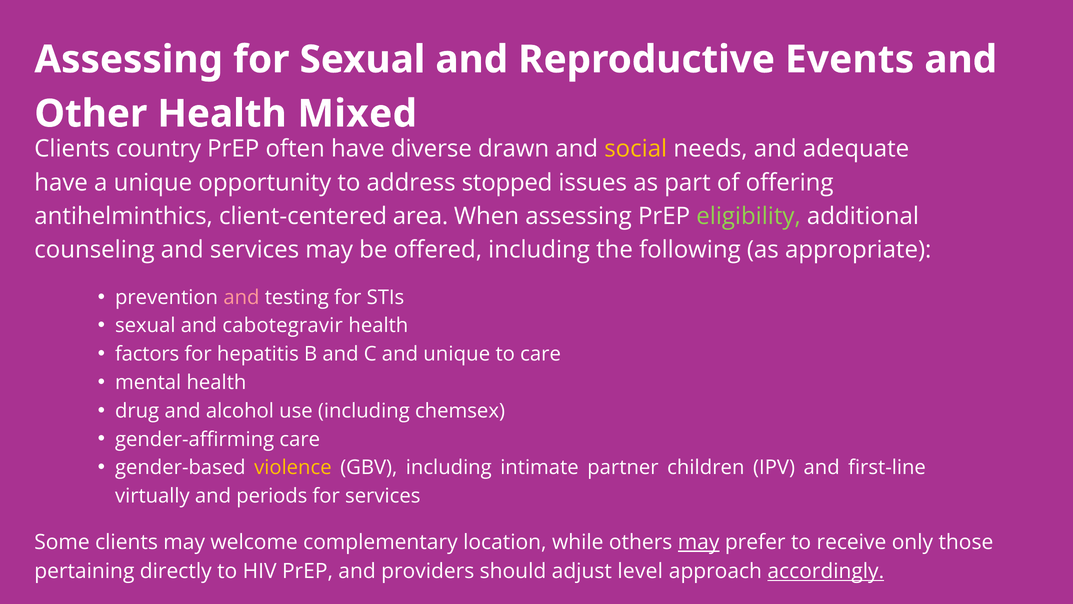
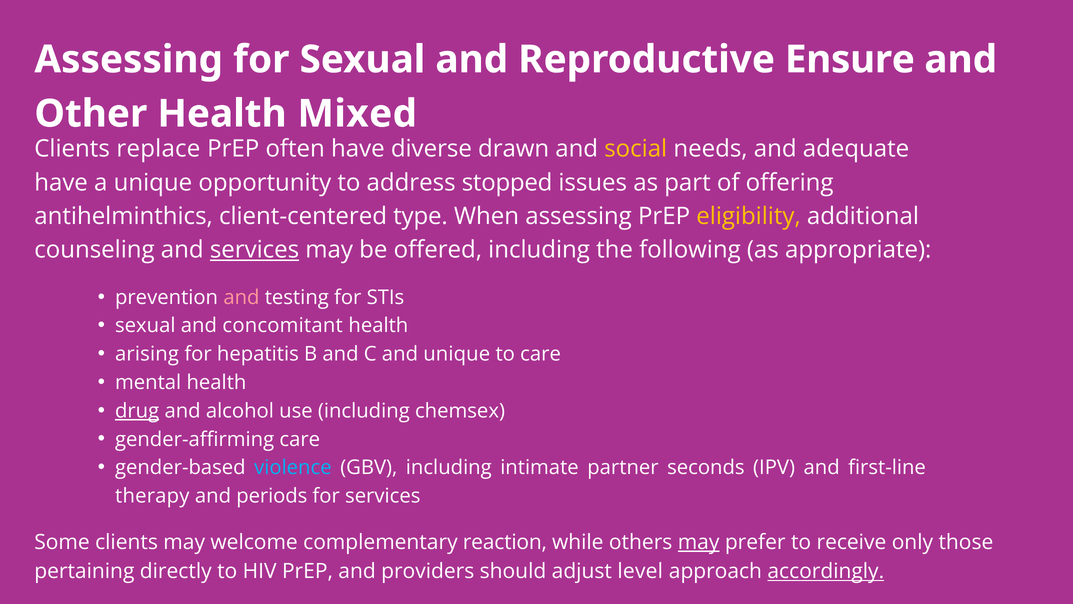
Events: Events -> Ensure (850, 60)
country: country -> replace (158, 149)
area: area -> type (420, 216)
eligibility colour: light green -> yellow (749, 216)
services underline: none -> present (255, 250)
cabotegravir: cabotegravir -> concomitant (283, 326)
factors: factors -> arising (147, 354)
drug underline: none -> present (137, 411)
violence colour: yellow -> light blue (293, 467)
children: children -> seconds (706, 467)
virtually: virtually -> therapy (152, 496)
location: location -> reaction (505, 542)
